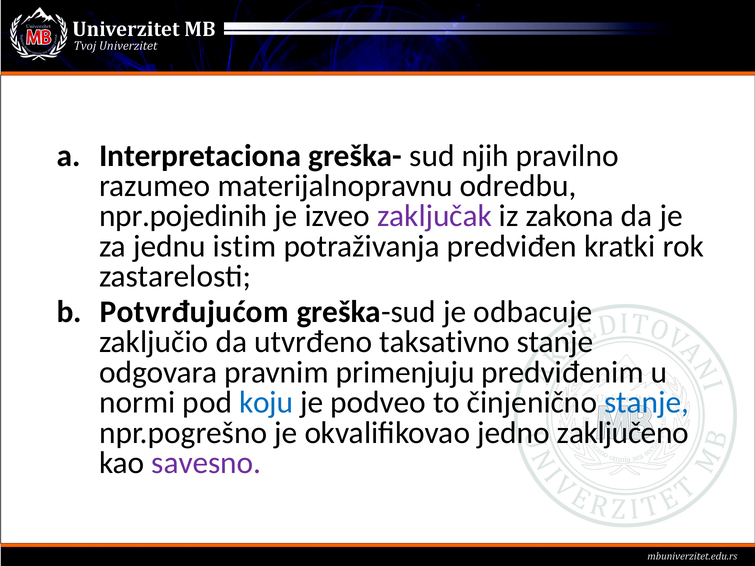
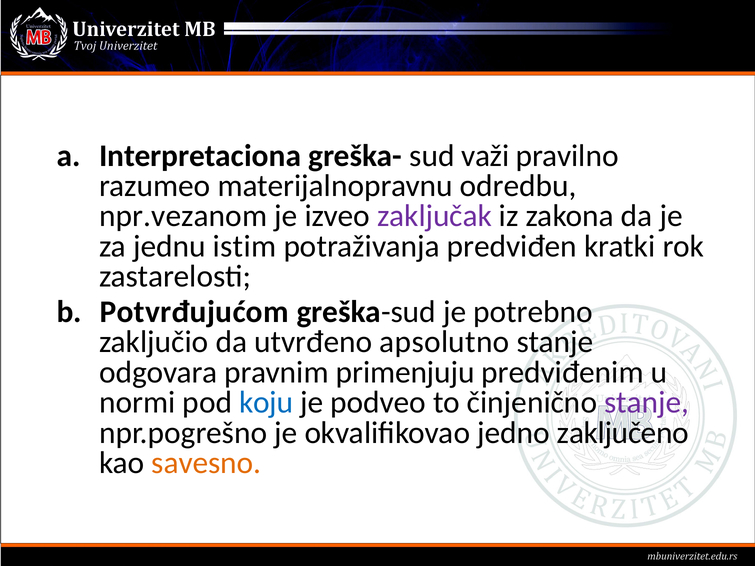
njih: njih -> važi (485, 156)
npr.pojedinih: npr.pojedinih -> npr.vezanom (183, 216)
odbacuje: odbacuje -> potrebno (533, 312)
taksativno: taksativno -> apsolutno (444, 342)
stanje colour: blue -> purple (647, 403)
savesno colour: purple -> orange (206, 463)
